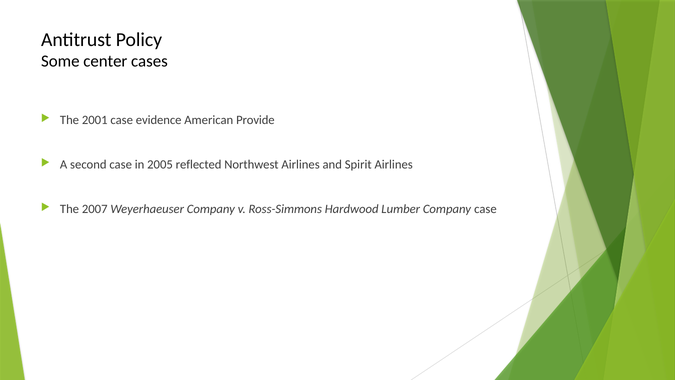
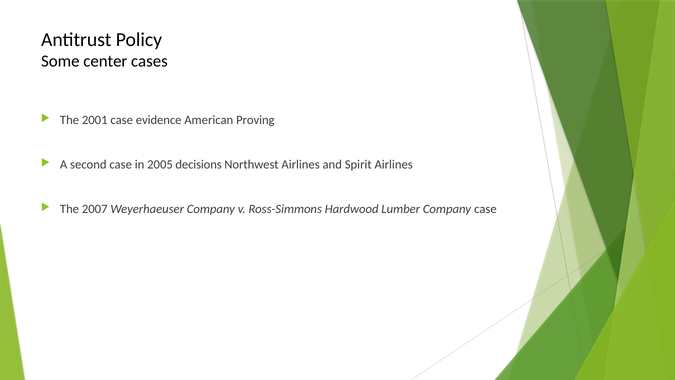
Provide: Provide -> Proving (255, 120)
reflected: reflected -> decisions (199, 164)
